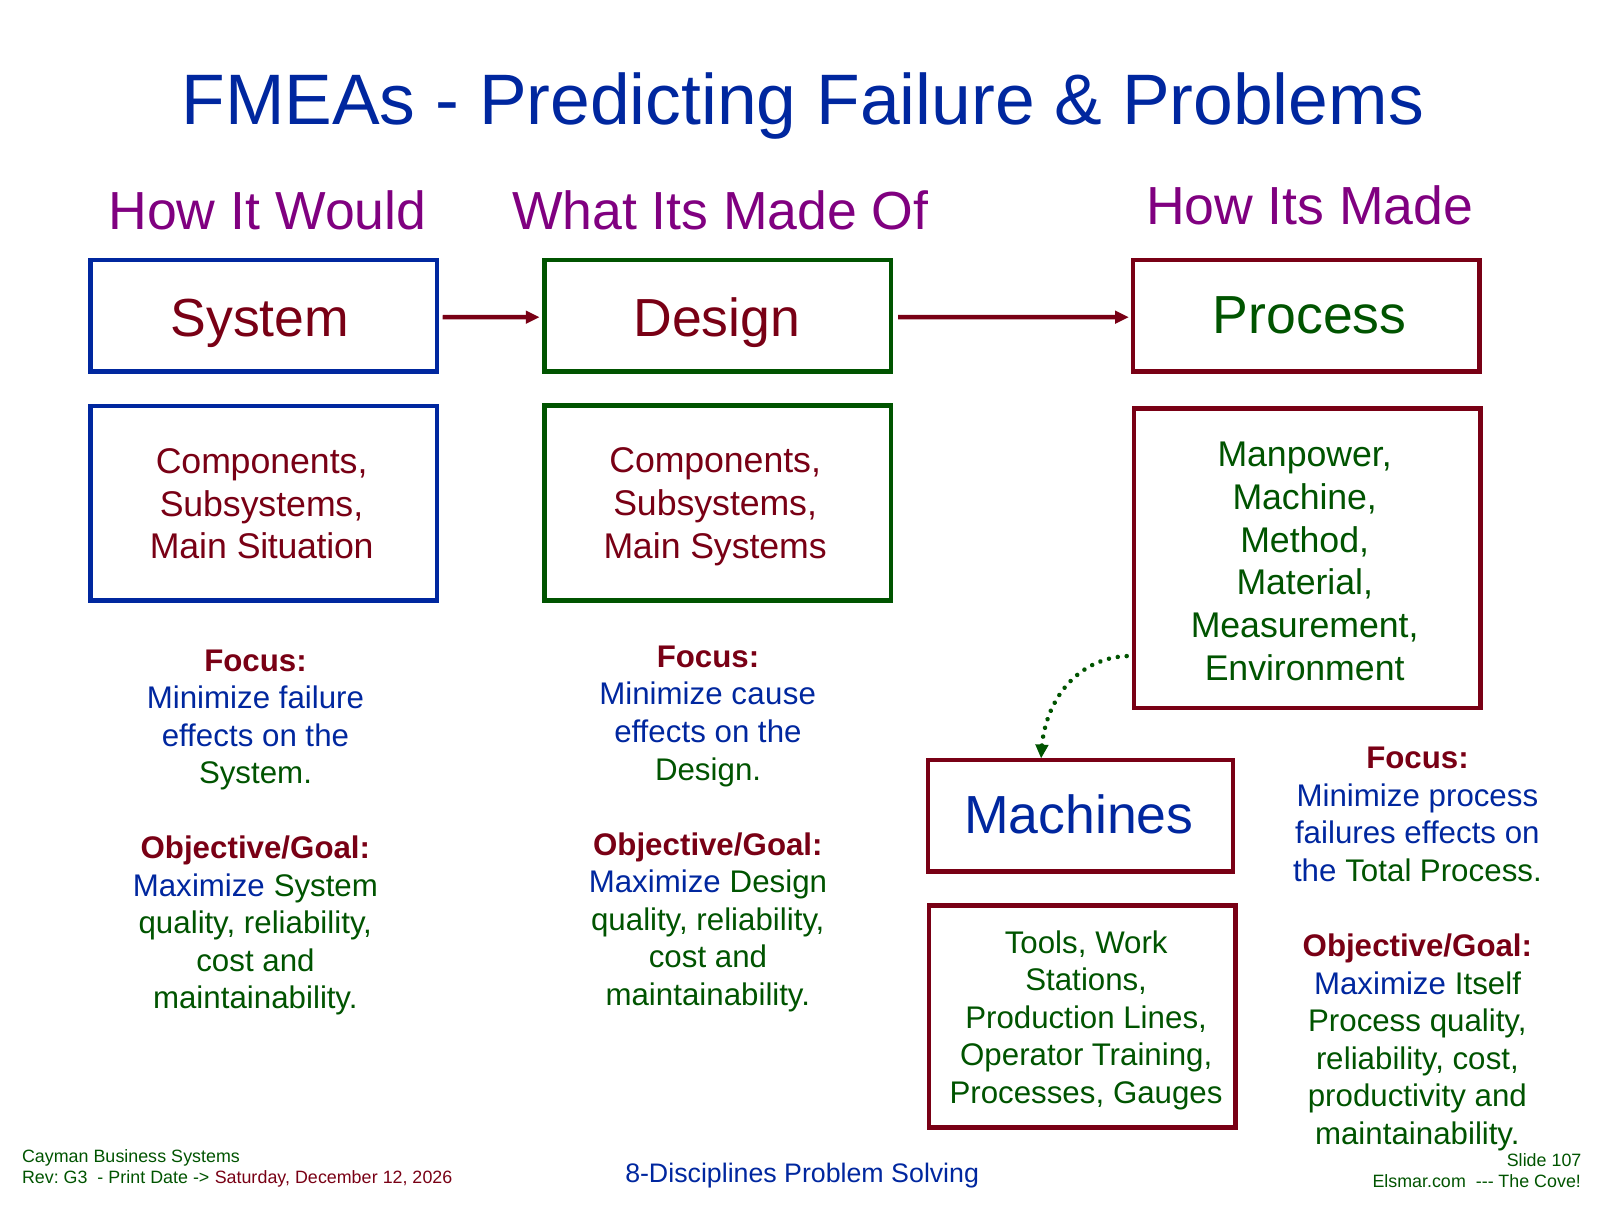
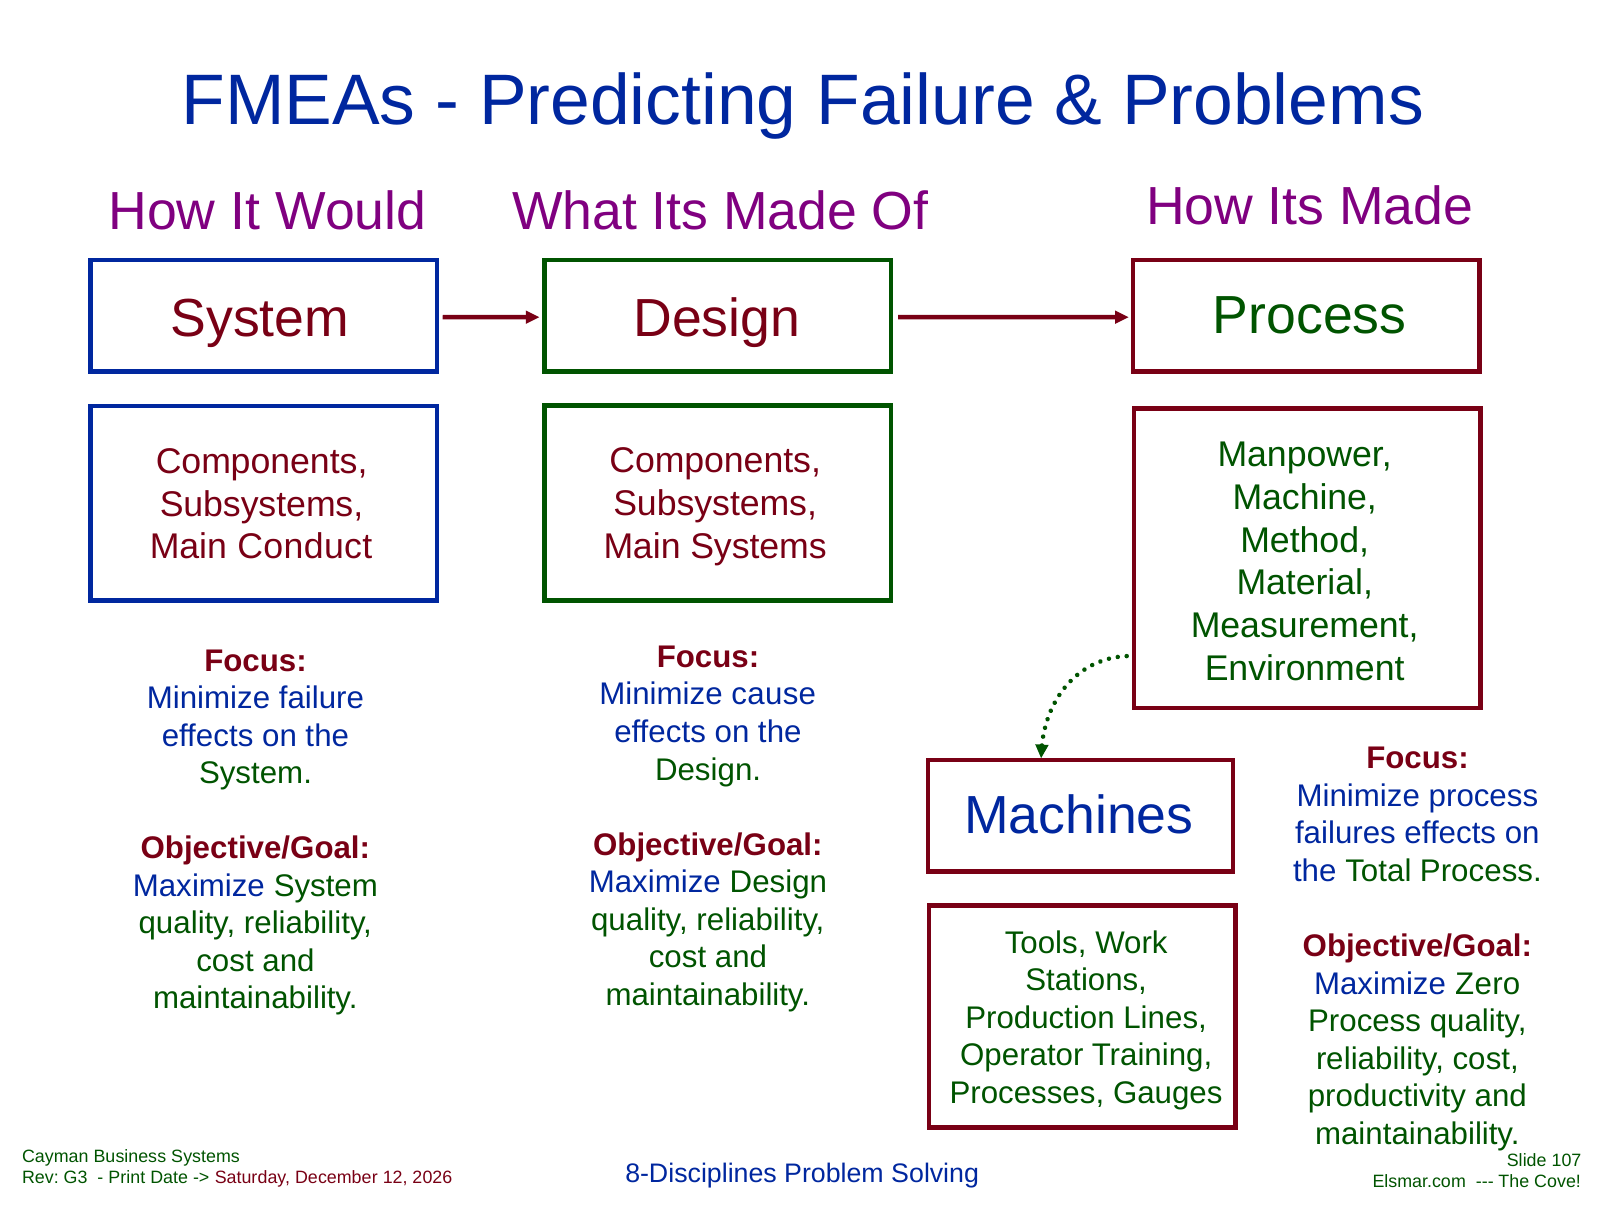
Situation: Situation -> Conduct (305, 547)
Itself: Itself -> Zero (1488, 983)
